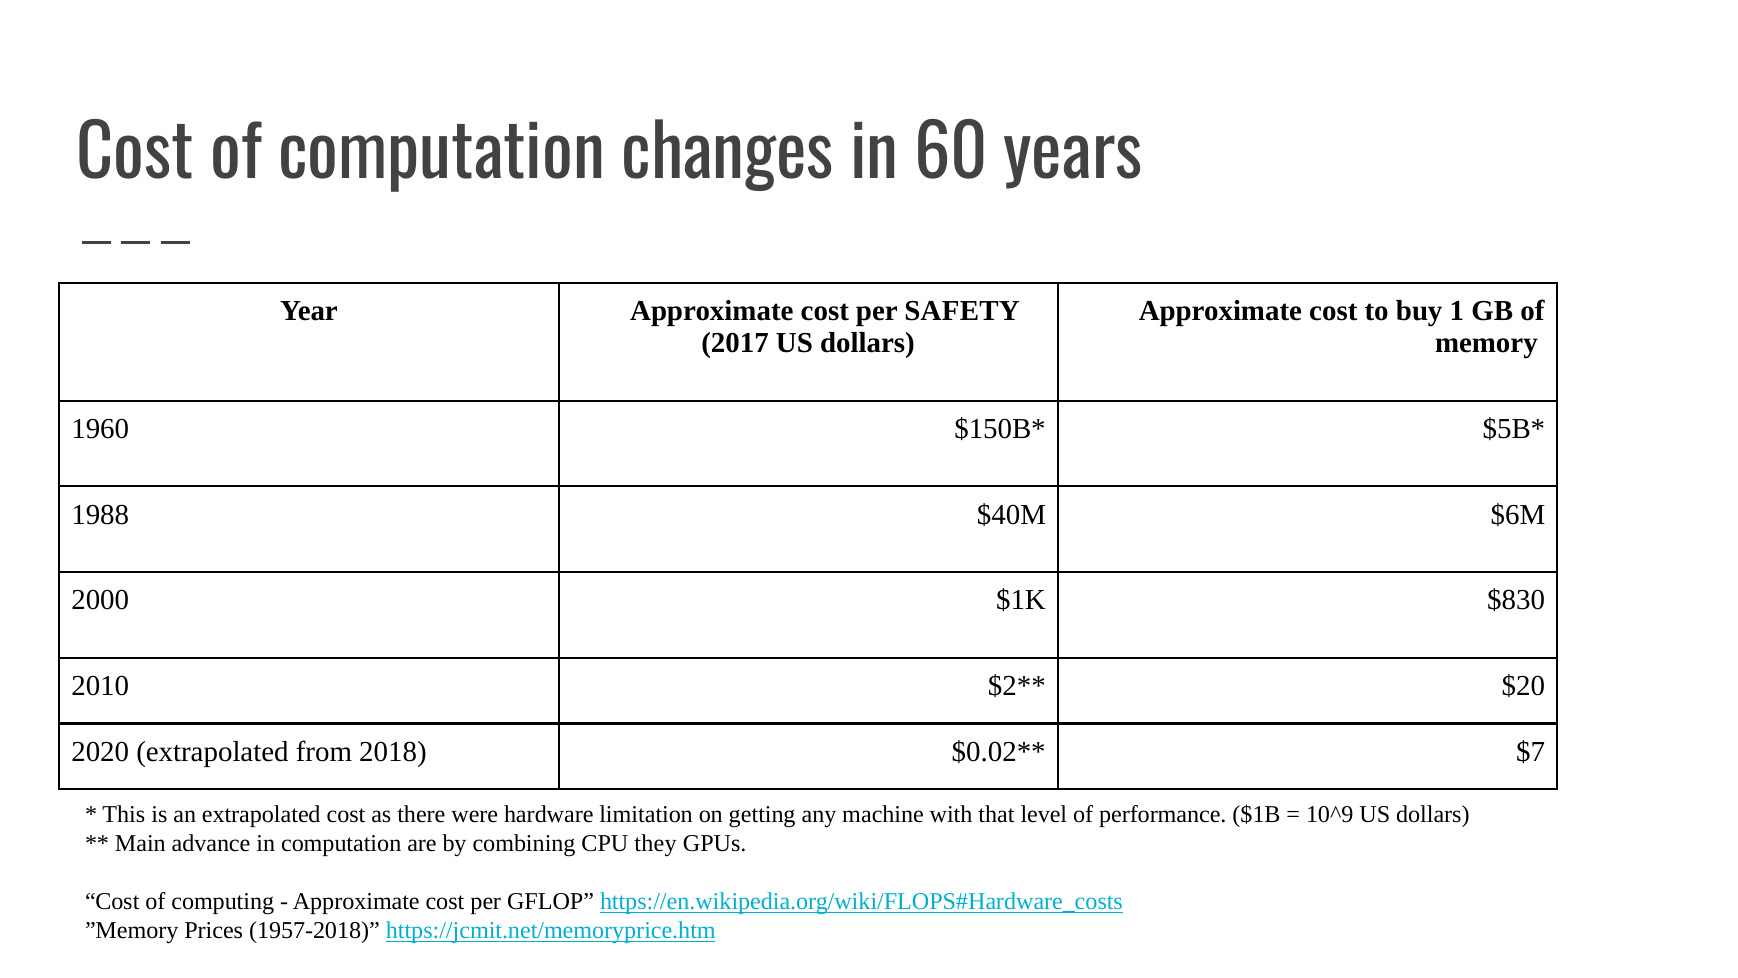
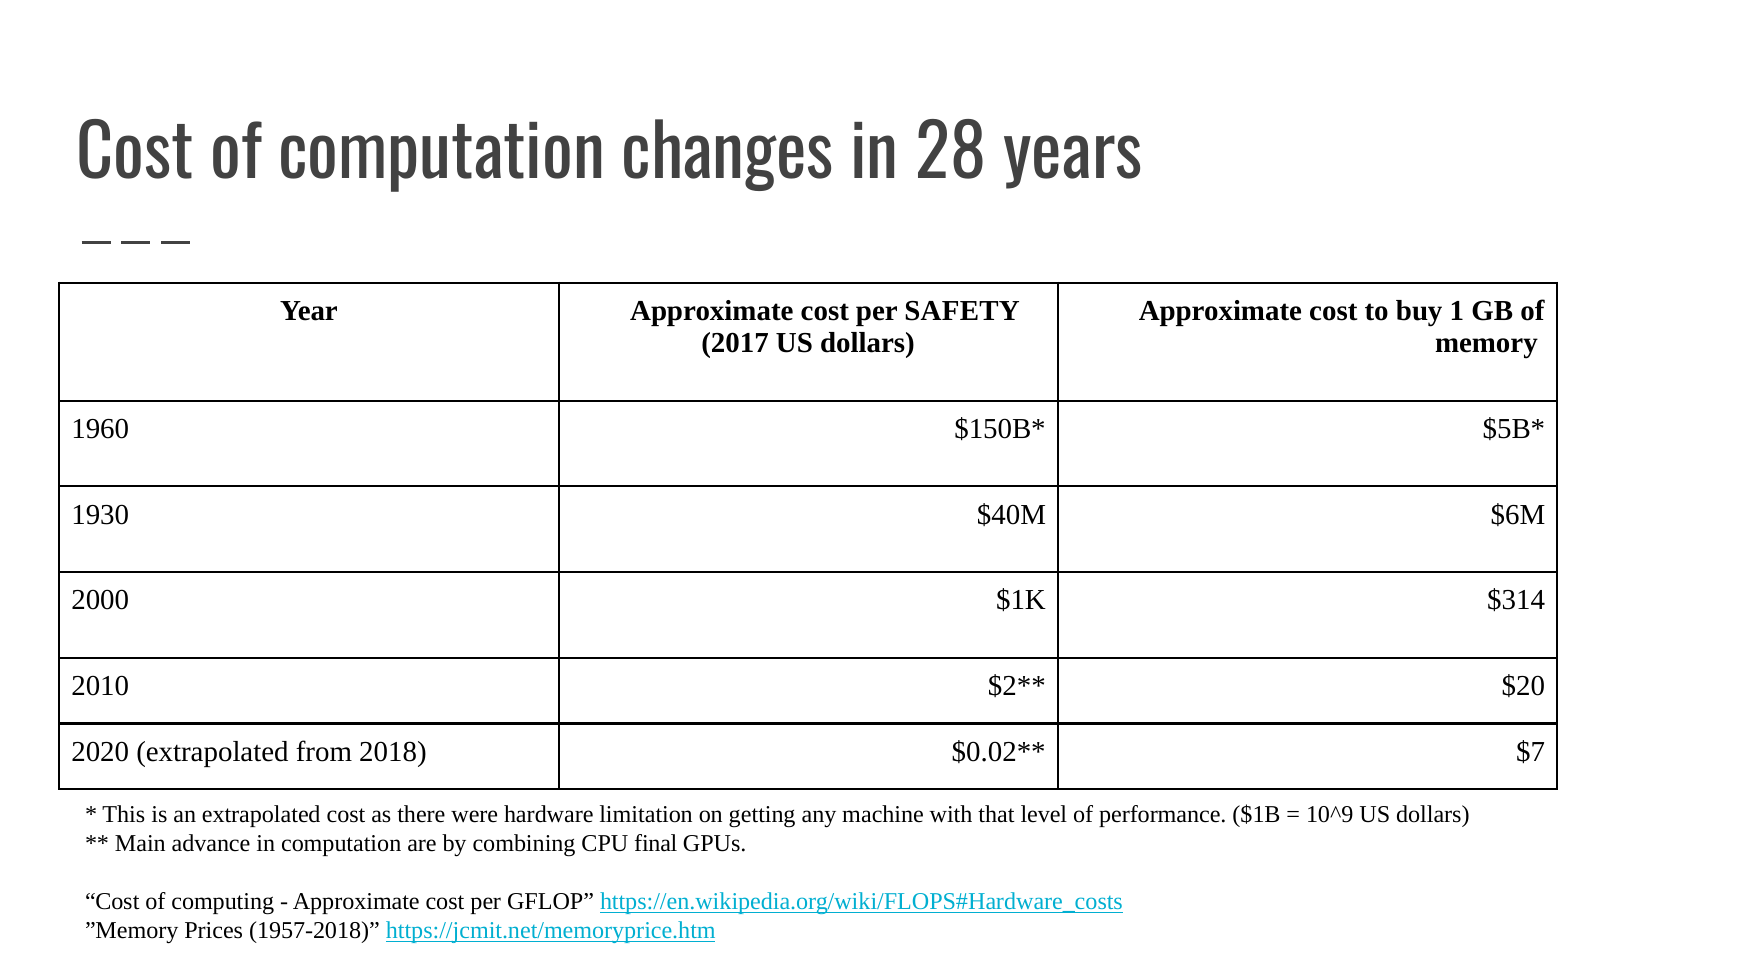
60: 60 -> 28 (951, 154)
1988: 1988 -> 1930 (100, 515)
$830: $830 -> $314 (1516, 600)
they: they -> final (656, 844)
